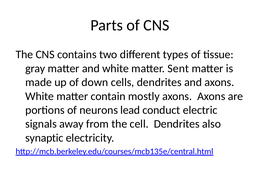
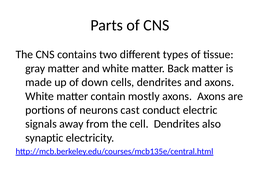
Sent: Sent -> Back (178, 68)
lead: lead -> cast (130, 110)
